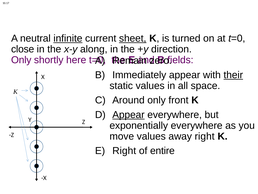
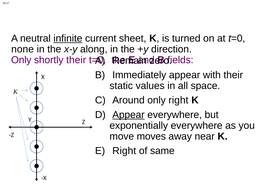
sheet underline: present -> none (133, 38)
close: close -> none (23, 49)
shortly here: here -> their (76, 60)
their underline: present -> none (233, 75)
only front: front -> right (178, 100)
move values: values -> moves (151, 136)
away right: right -> near (205, 136)
entire: entire -> same (162, 150)
